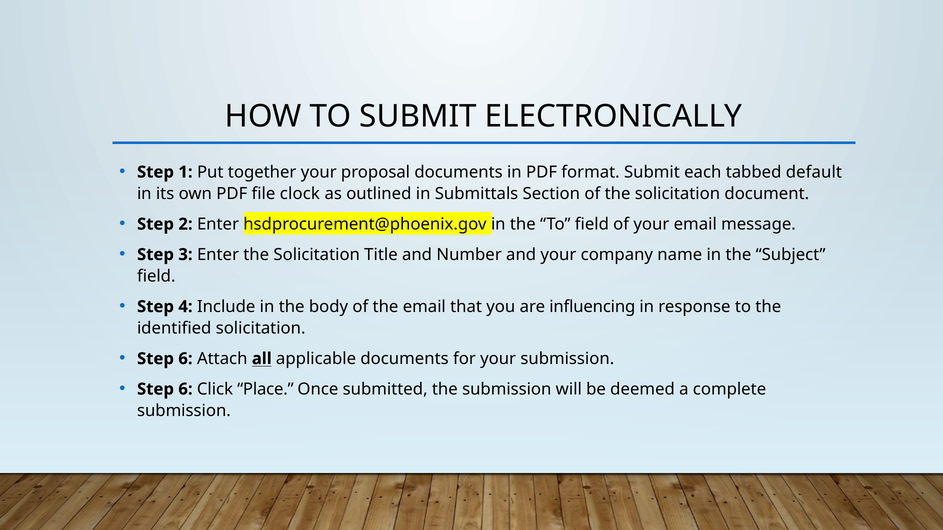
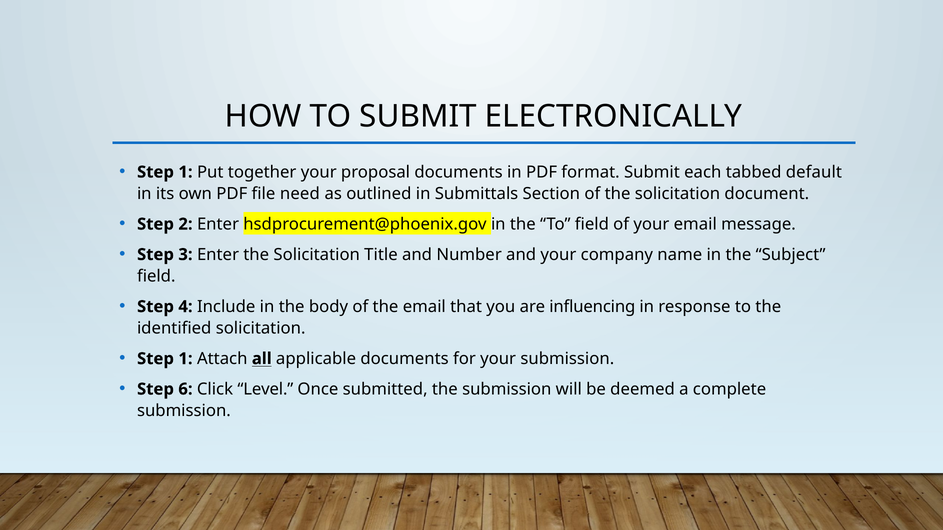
clock: clock -> need (300, 194)
6: 6 -> 1 (185, 359)
Place: Place -> Level (265, 389)
